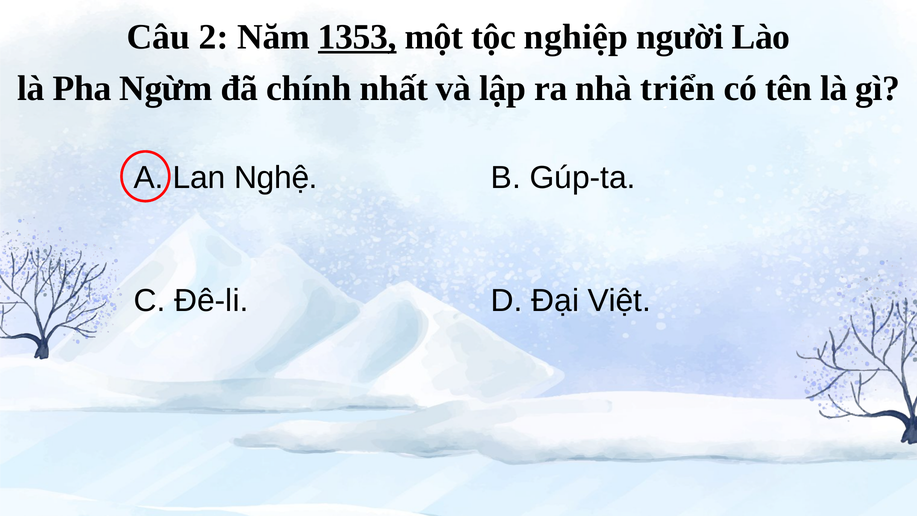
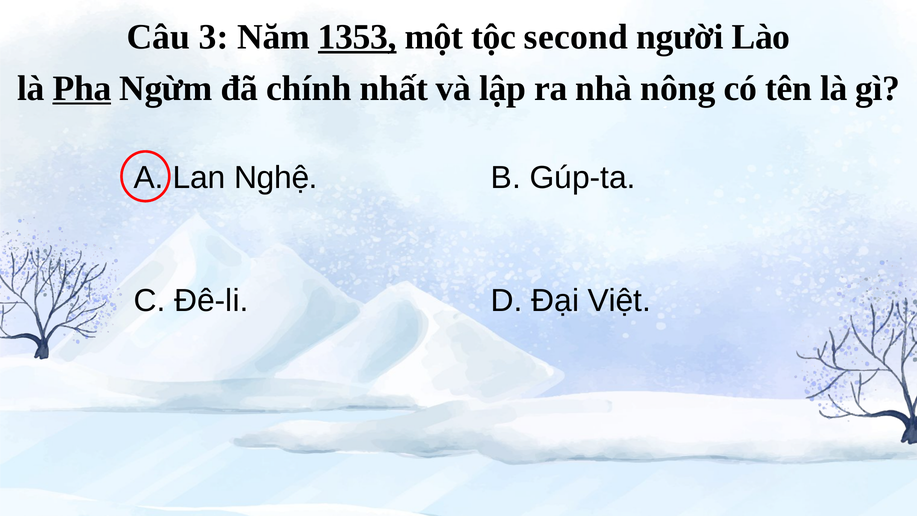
2: 2 -> 3 (214, 37)
nghiệp: nghiệp -> second (576, 37)
Pha underline: none -> present (82, 88)
triển: triển -> nông (678, 88)
